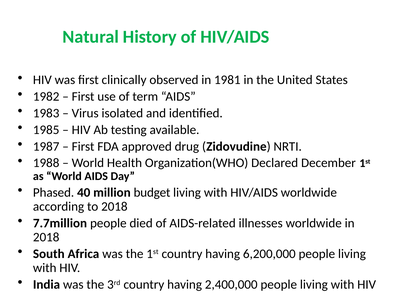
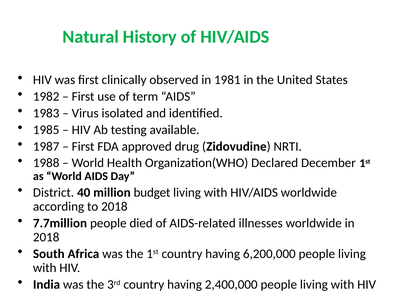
Phased: Phased -> District (54, 192)
